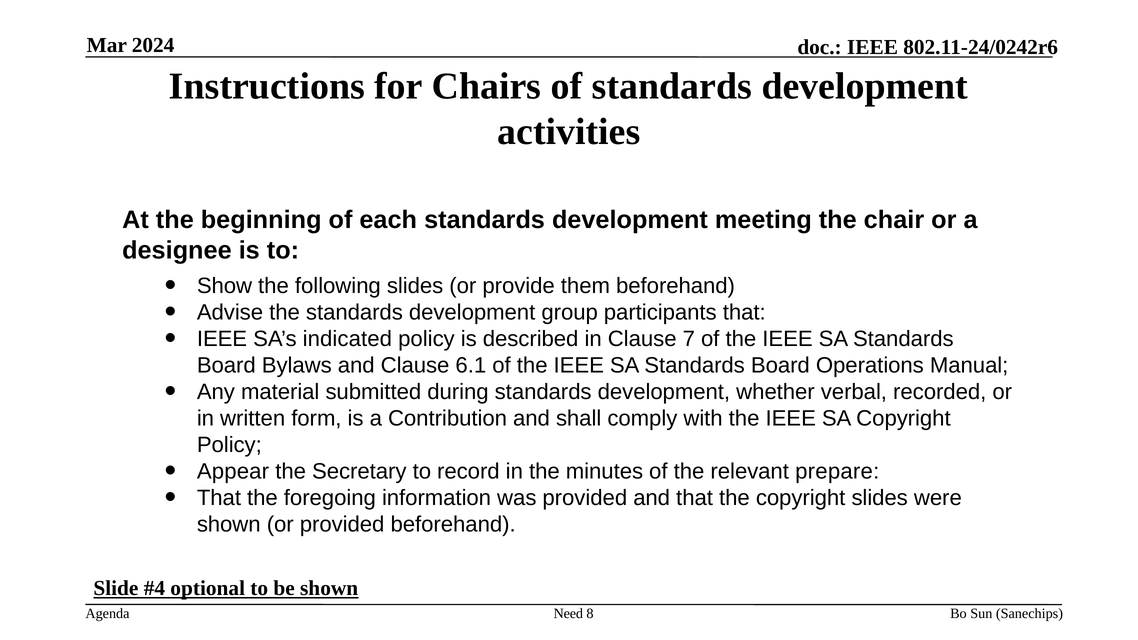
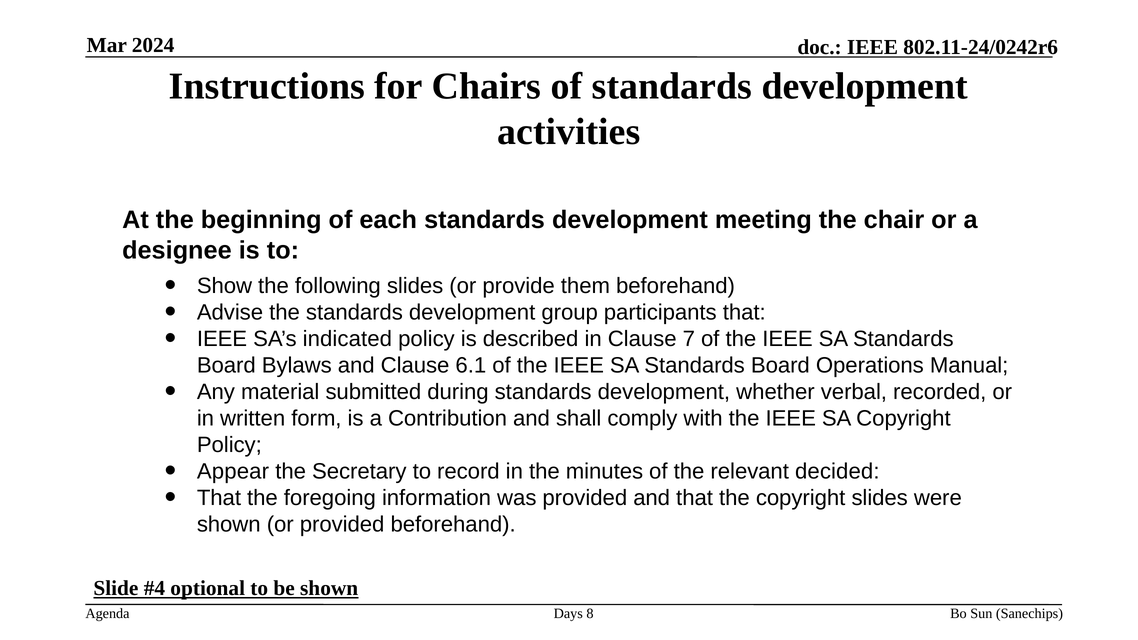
prepare: prepare -> decided (837, 472)
Need: Need -> Days (568, 614)
